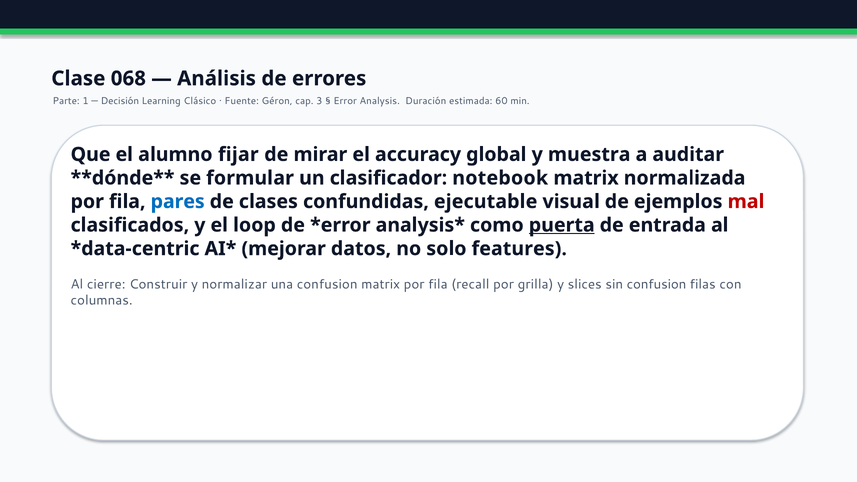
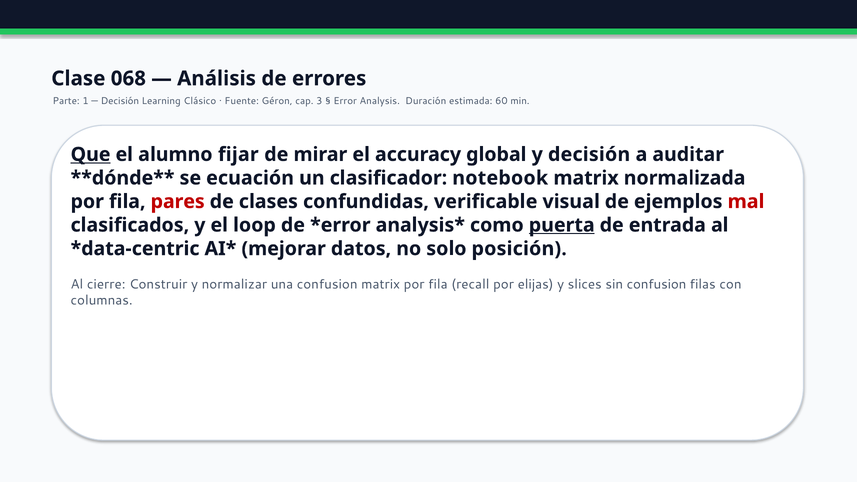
Que underline: none -> present (91, 154)
y muestra: muestra -> decisión (589, 154)
formular: formular -> ecuación (250, 178)
pares colour: blue -> red (178, 202)
ejecutable: ejecutable -> verificable (486, 202)
features: features -> posición (519, 249)
grilla: grilla -> elijas (536, 284)
